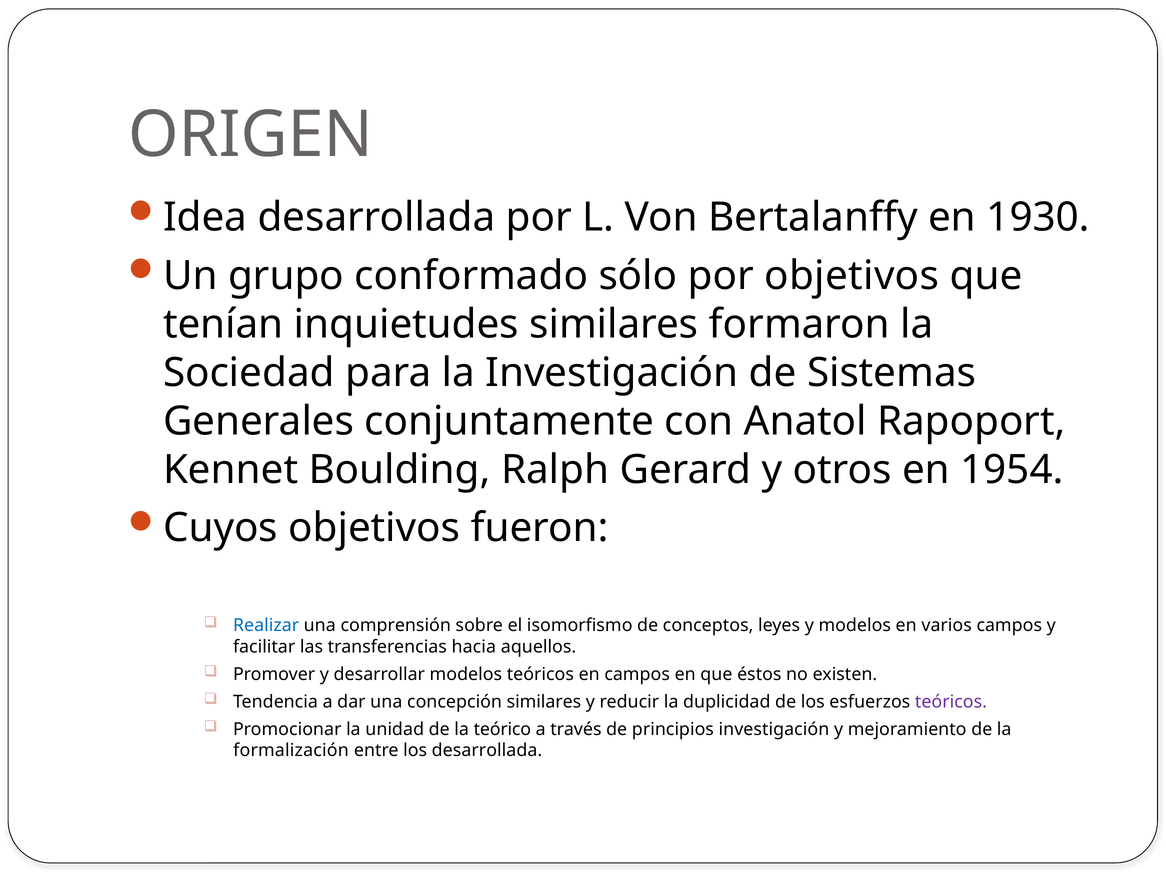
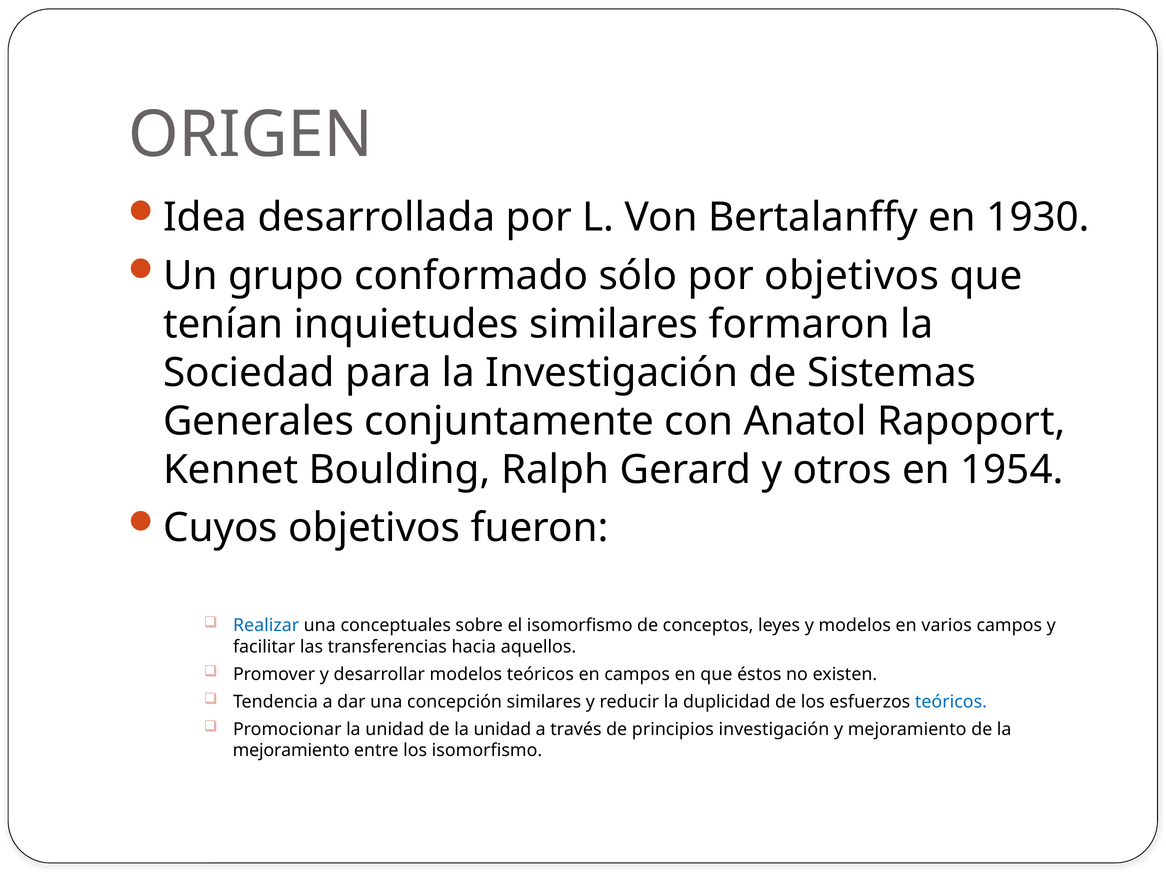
comprensión: comprensión -> conceptuales (396, 625)
teóricos colour: purple -> blue (951, 701)
de la teórico: teórico -> unidad (502, 729)
formalización: formalización -> mejoramiento (291, 750)
los desarrollada: desarrollada -> isomorfismo (487, 750)
